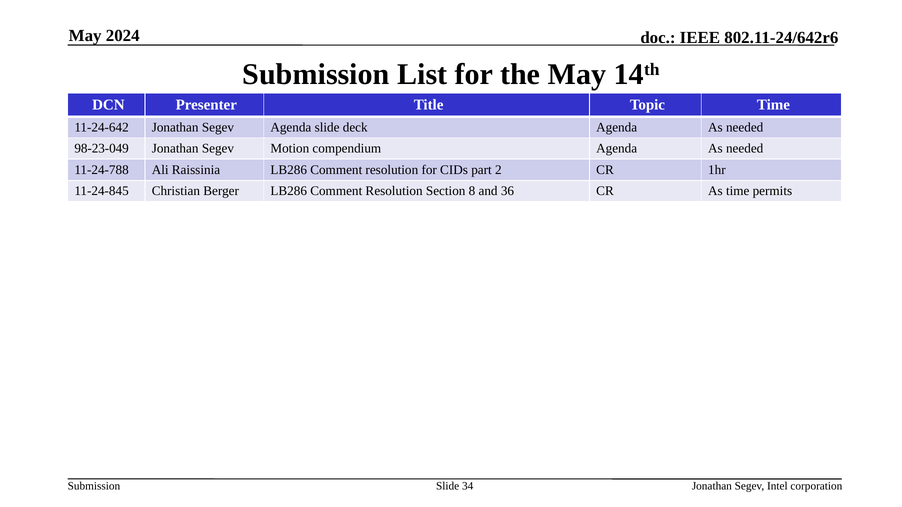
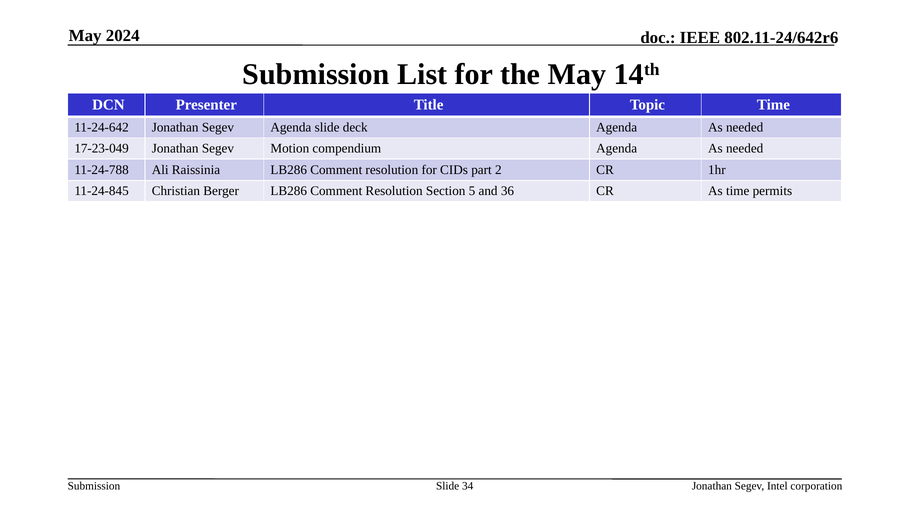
98-23-049: 98-23-049 -> 17-23-049 (102, 149)
8: 8 -> 5 (472, 191)
